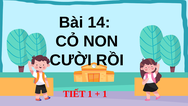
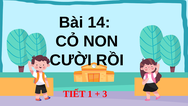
1: 1 -> 3 (105, 94)
